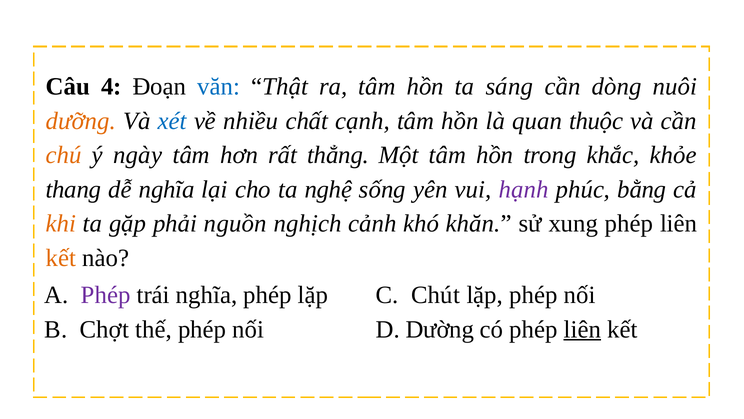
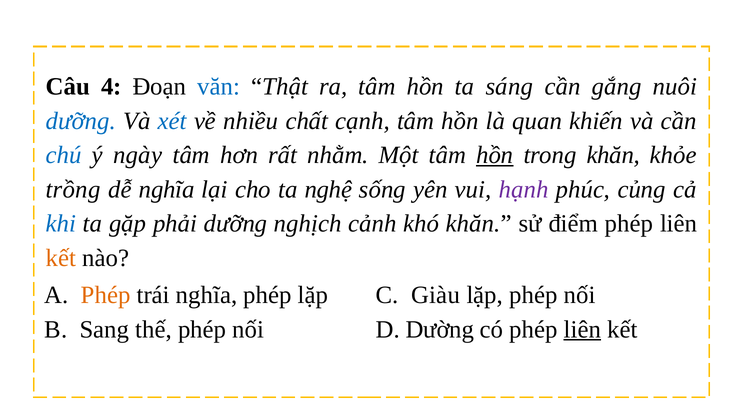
dòng: dòng -> gắng (617, 87)
dưỡng colour: orange -> blue (81, 121)
thuộc: thuộc -> khiến (596, 121)
chú colour: orange -> blue (64, 155)
thẳng: thẳng -> nhằm (338, 155)
hồn underline: none -> present (495, 155)
trong khắc: khắc -> khăn (613, 155)
thang: thang -> trồng (73, 189)
bằng: bằng -> củng (642, 189)
khi colour: orange -> blue (61, 223)
phải nguồn: nguồn -> dưỡng (236, 223)
xung: xung -> điểm (573, 223)
Phép colour: purple -> orange (106, 295)
Chút: Chút -> Giàu (435, 295)
Chợt: Chợt -> Sang (104, 329)
